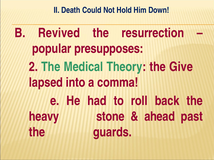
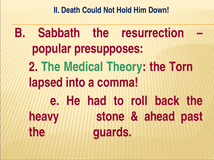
Revived: Revived -> Sabbath (59, 33)
Give: Give -> Torn (181, 67)
